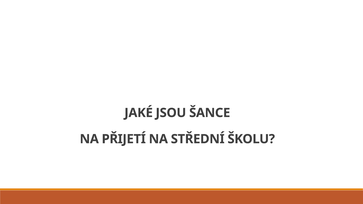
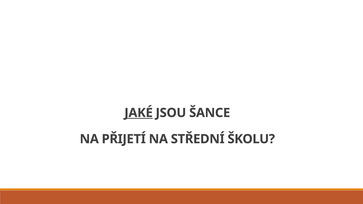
JAKÉ underline: none -> present (139, 113)
